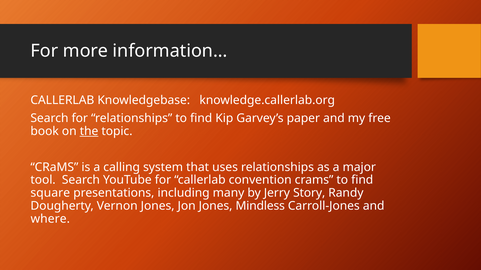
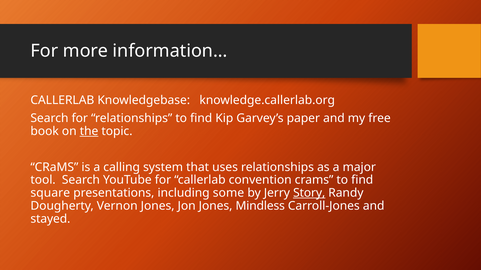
many: many -> some (228, 193)
Story underline: none -> present (309, 193)
where: where -> stayed (50, 219)
